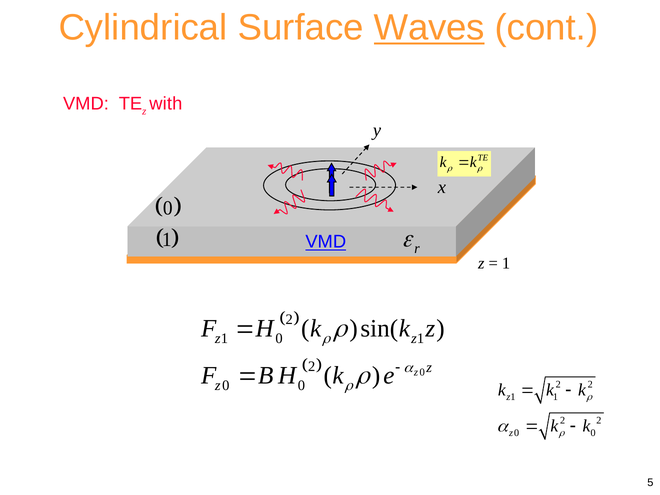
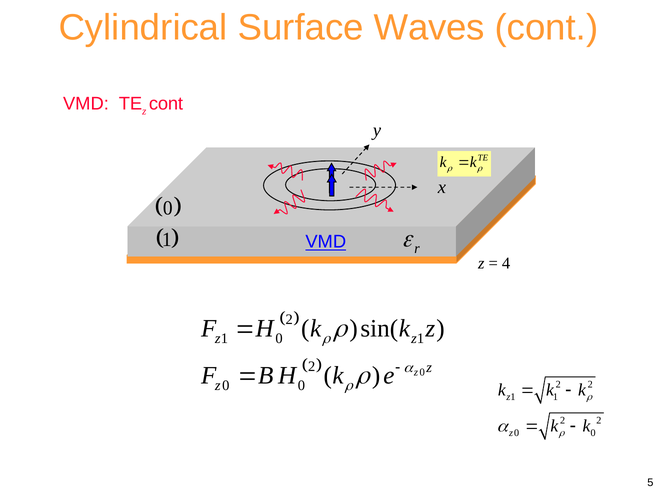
Waves underline: present -> none (429, 28)
z with: with -> cont (166, 104)
1: 1 -> 4 (506, 263)
